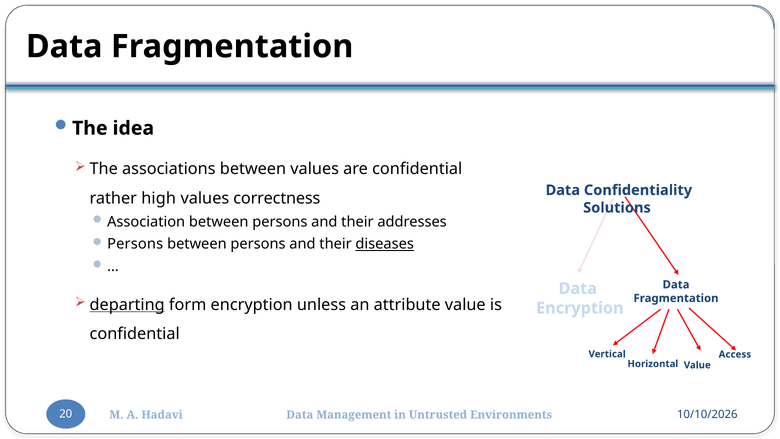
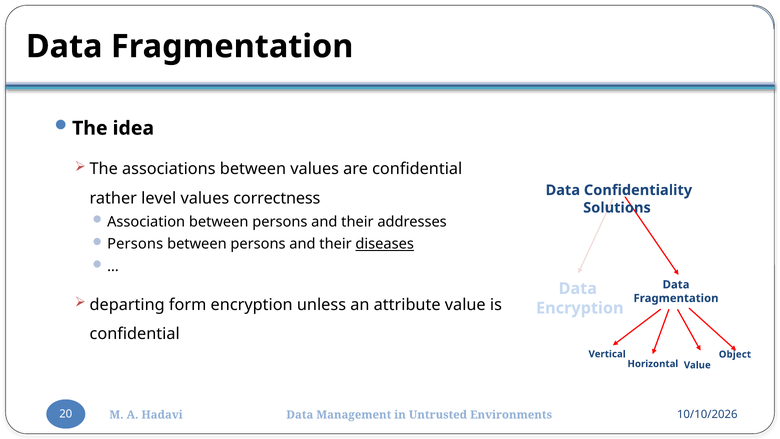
high: high -> level (159, 198)
departing underline: present -> none (127, 305)
Access: Access -> Object (735, 354)
